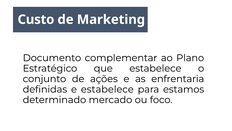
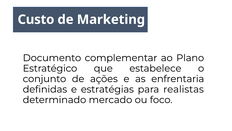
e estabelece: estabelece -> estratégias (107, 89)
estamos: estamos -> realistas (184, 89)
